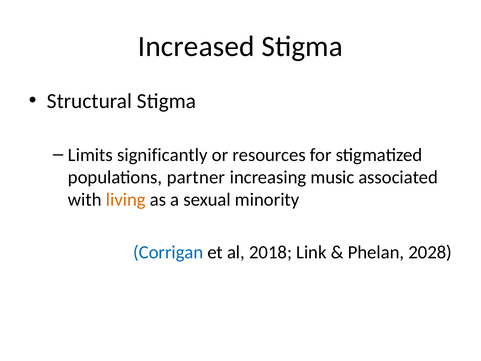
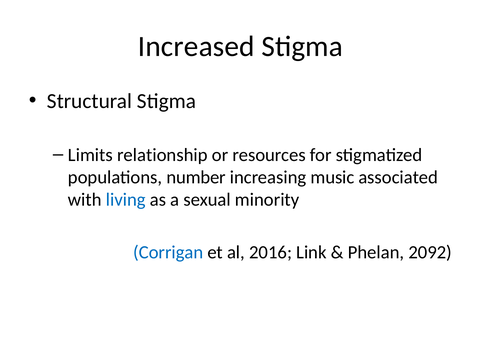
significantly: significantly -> relationship (162, 155)
partner: partner -> number (196, 177)
living colour: orange -> blue (126, 200)
2018: 2018 -> 2016 (271, 252)
2028: 2028 -> 2092 (430, 252)
